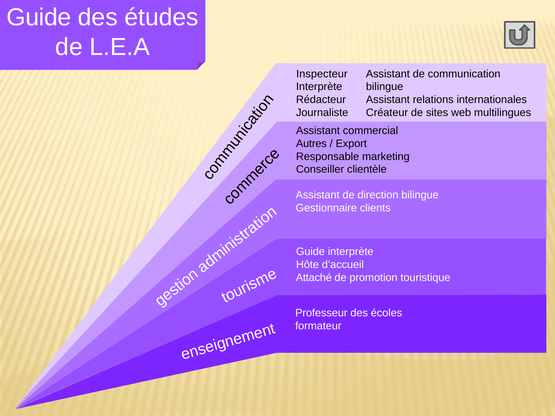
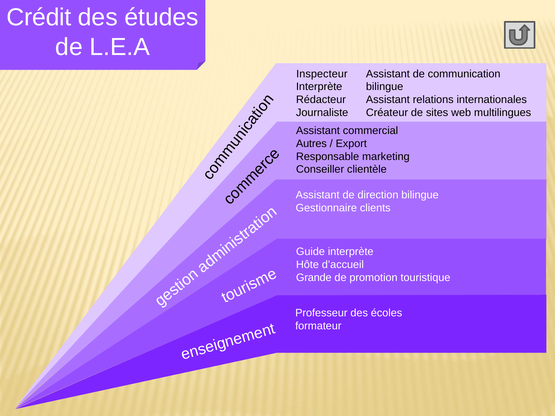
Guide: Guide -> Crédit (39, 18)
Attaché: Attaché -> Grande (314, 278)
